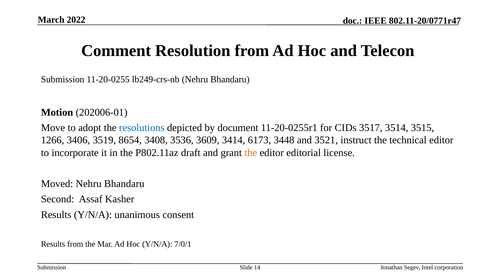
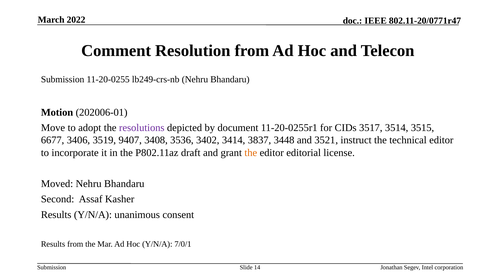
resolutions colour: blue -> purple (142, 128)
1266: 1266 -> 6677 (53, 140)
8654: 8654 -> 9407 (130, 140)
3609: 3609 -> 3402 (208, 140)
6173: 6173 -> 3837 (259, 140)
